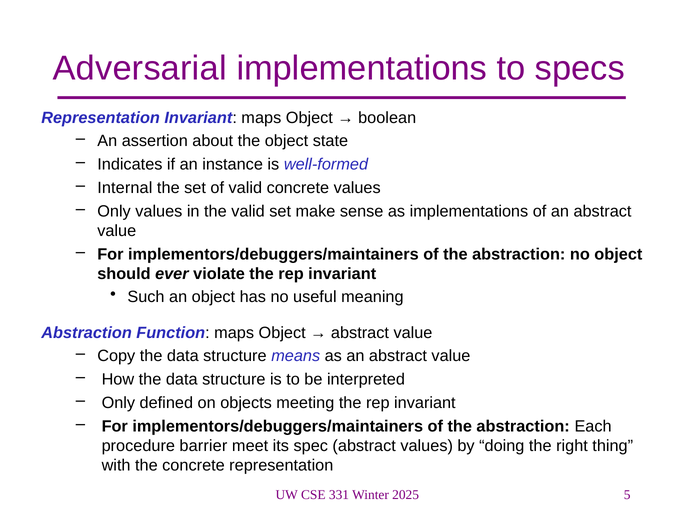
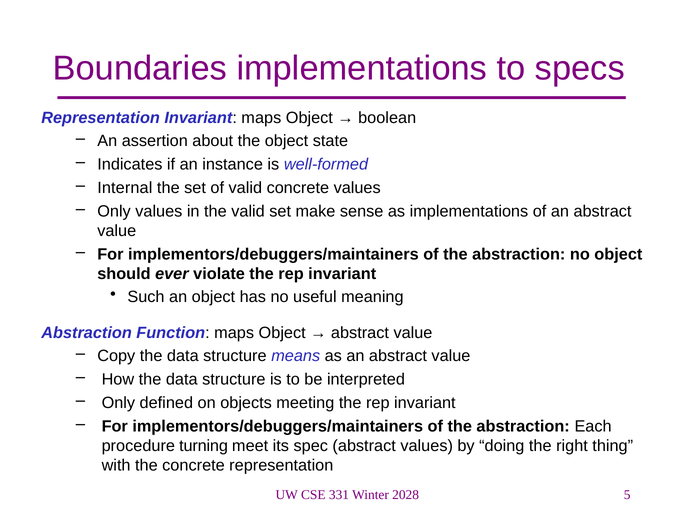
Adversarial: Adversarial -> Boundaries (140, 68)
barrier: barrier -> turning (204, 445)
2025: 2025 -> 2028 (406, 495)
